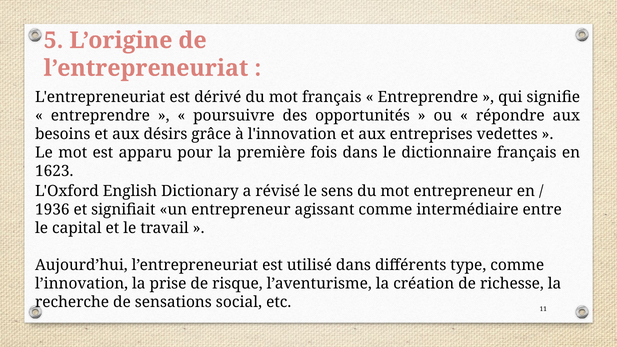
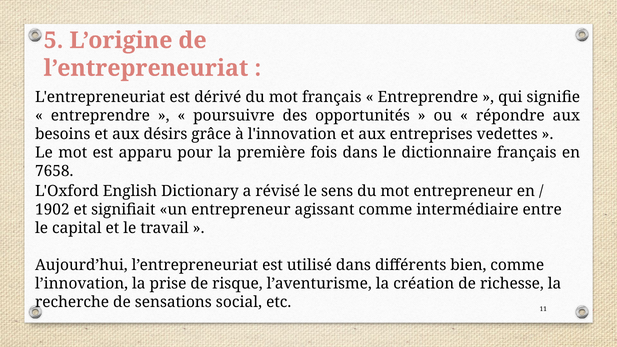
1623: 1623 -> 7658 (54, 171)
1936: 1936 -> 1902 (52, 210)
type: type -> bien (468, 265)
